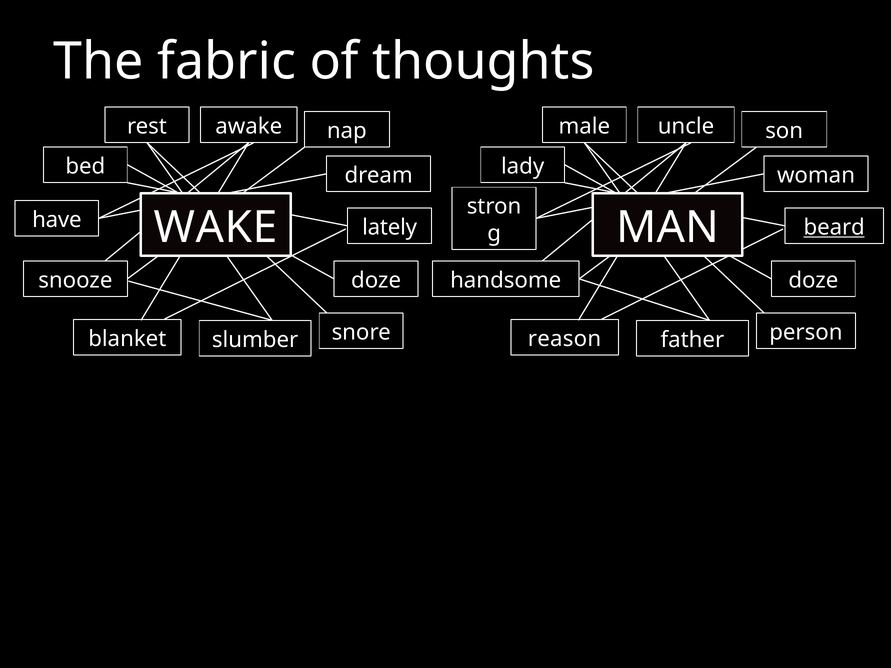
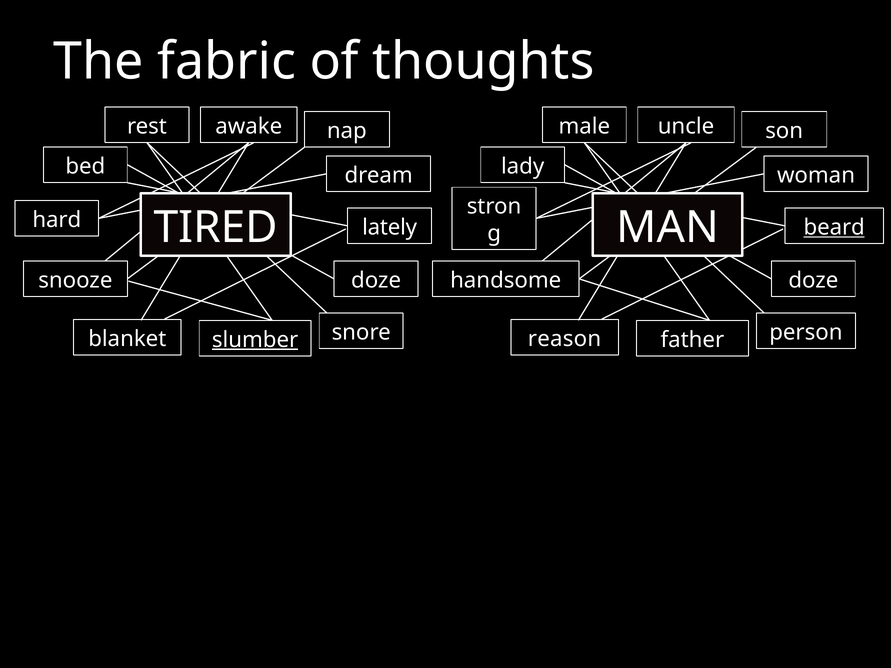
have: have -> hard (57, 220)
WAKE: WAKE -> TIRED (216, 228)
slumber underline: none -> present (255, 340)
